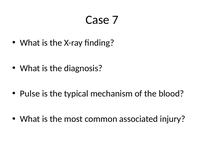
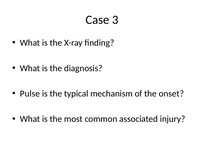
7: 7 -> 3 (115, 20)
blood: blood -> onset (171, 94)
